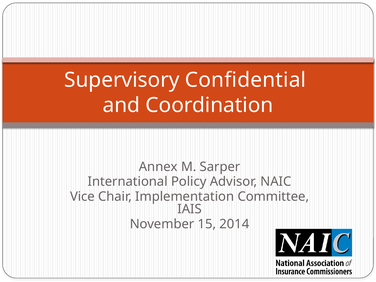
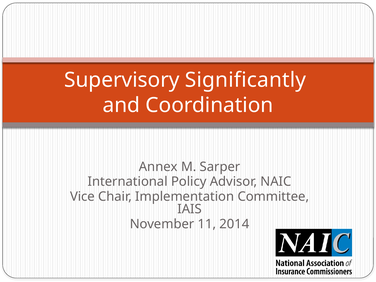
Confidential: Confidential -> Significantly (246, 80)
15: 15 -> 11 (207, 224)
